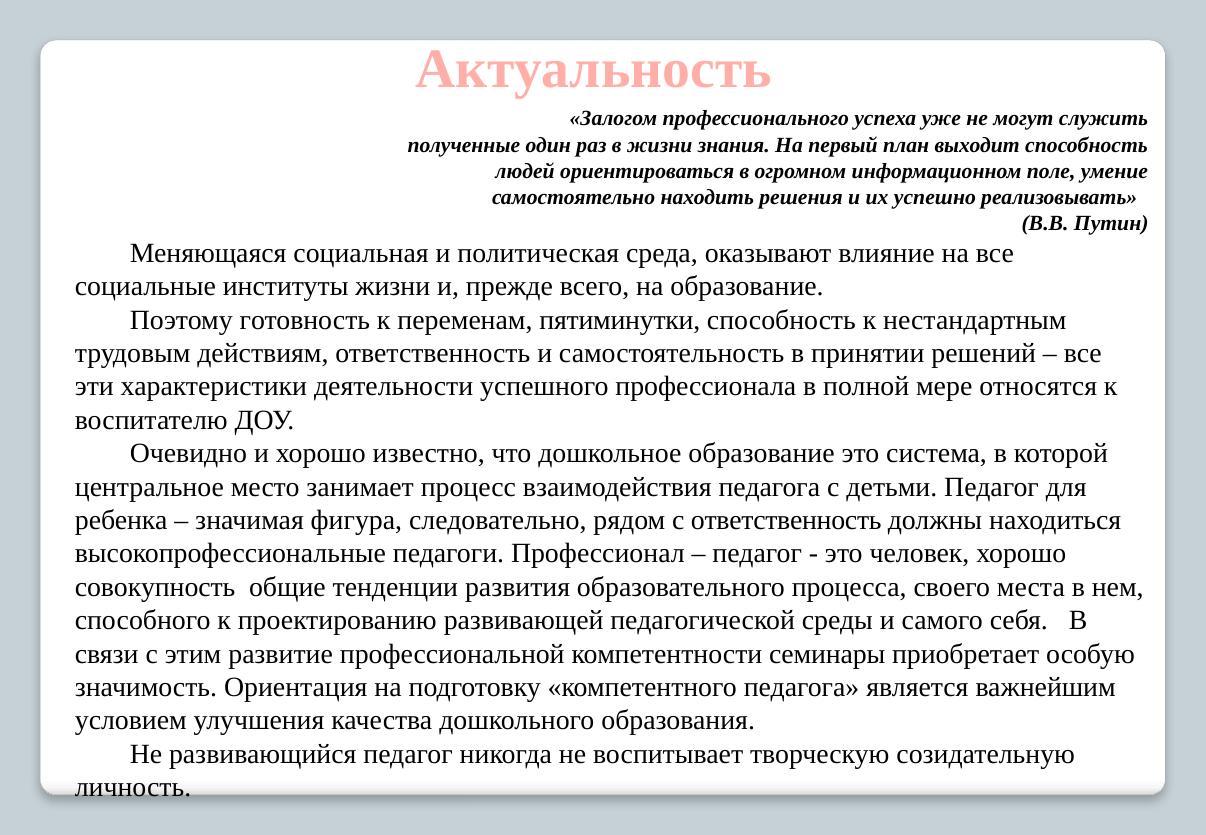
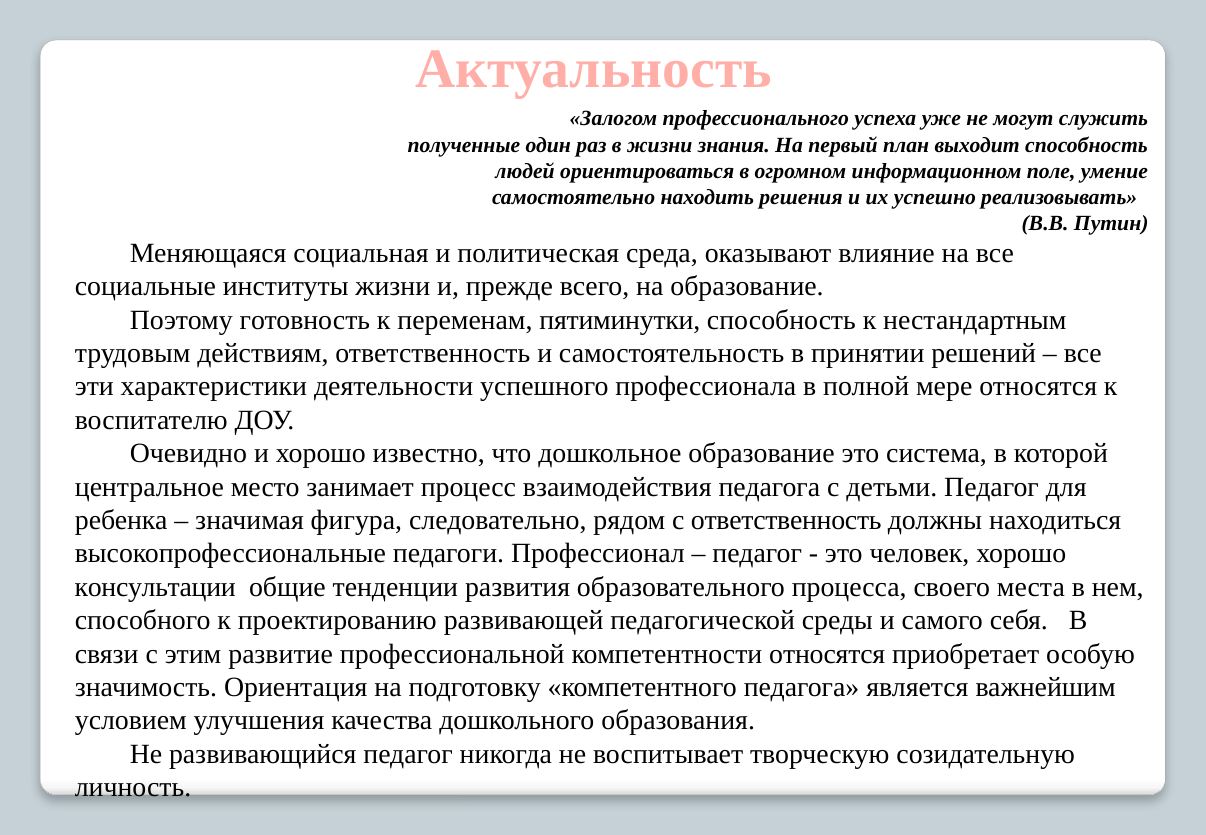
совокупность: совокупность -> консультации (155, 587)
компетентности семинары: семинары -> относятся (827, 654)
